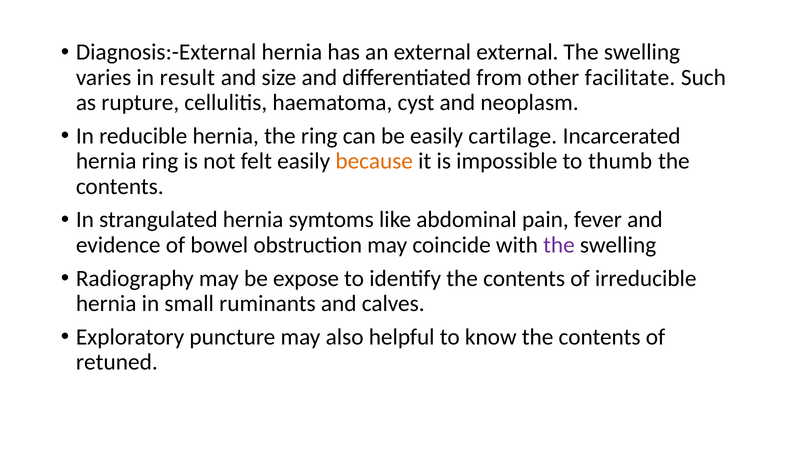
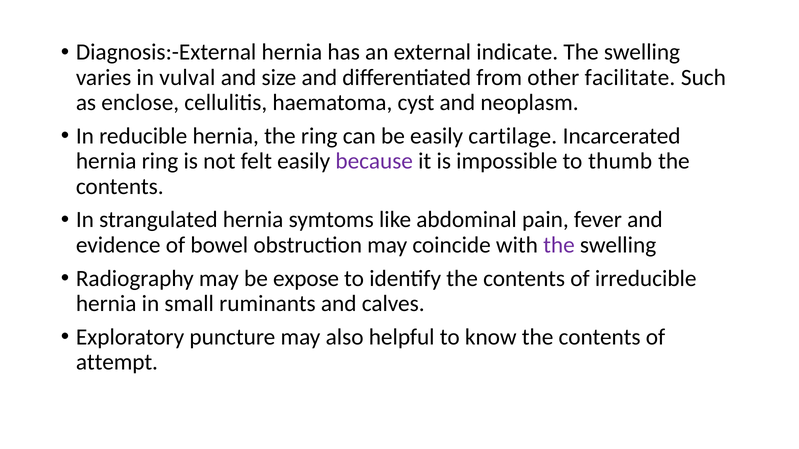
external external: external -> indicate (517, 52)
result: result -> vulval (187, 77)
rupture: rupture -> enclose (140, 103)
because colour: orange -> purple (374, 161)
retuned: retuned -> attempt (117, 363)
